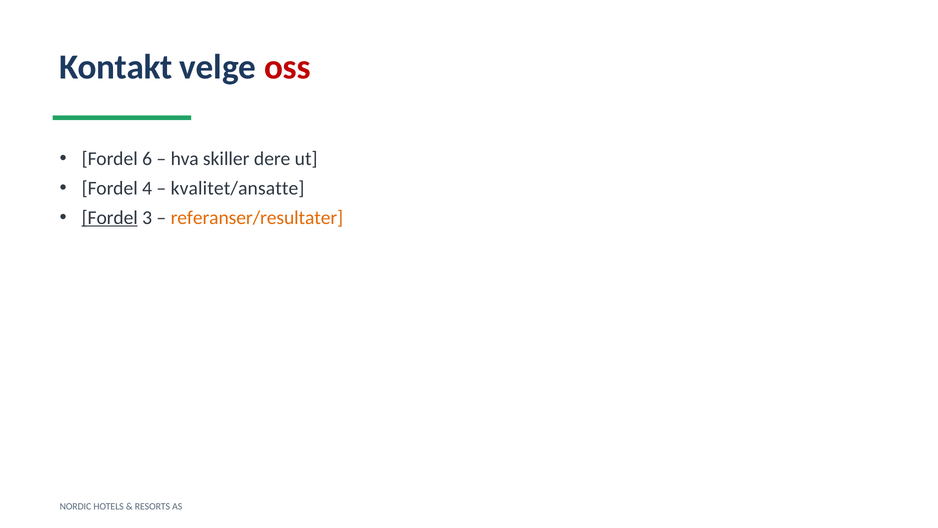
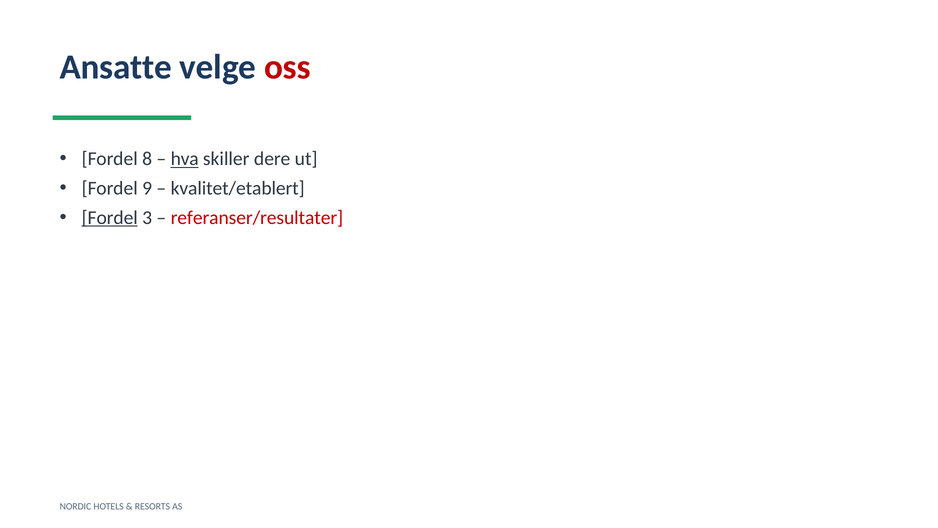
Kontakt: Kontakt -> Ansatte (116, 67)
6: 6 -> 8 (147, 159)
hva underline: none -> present (185, 159)
4: 4 -> 9 (147, 188)
kvalitet/ansatte: kvalitet/ansatte -> kvalitet/etablert (238, 188)
referanser/resultater colour: orange -> red (257, 218)
